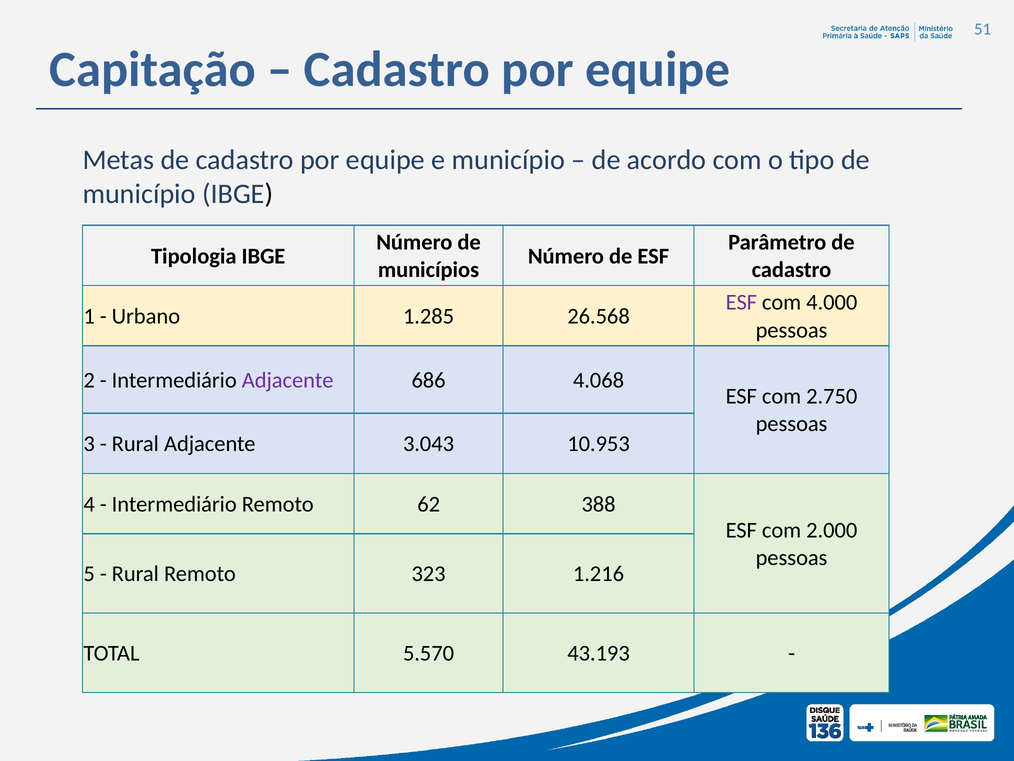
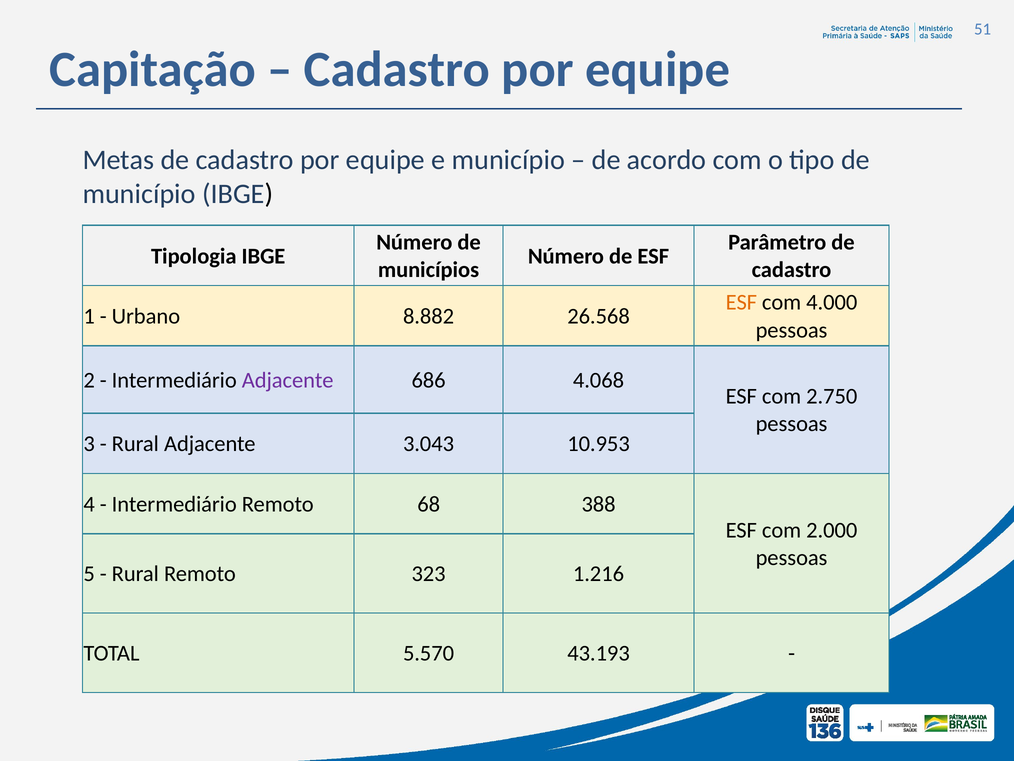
ESF colour: purple -> orange (741, 302)
1.285: 1.285 -> 8.882 (429, 316)
62: 62 -> 68 (429, 504)
